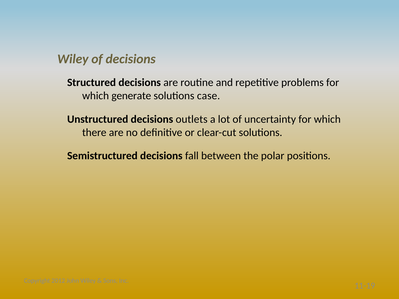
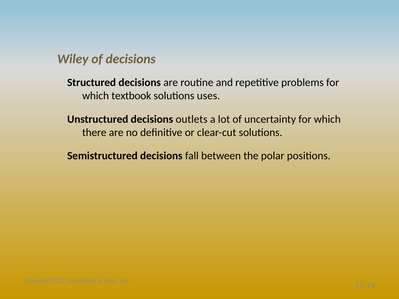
generate: generate -> textbook (131, 96)
case: case -> uses (209, 96)
